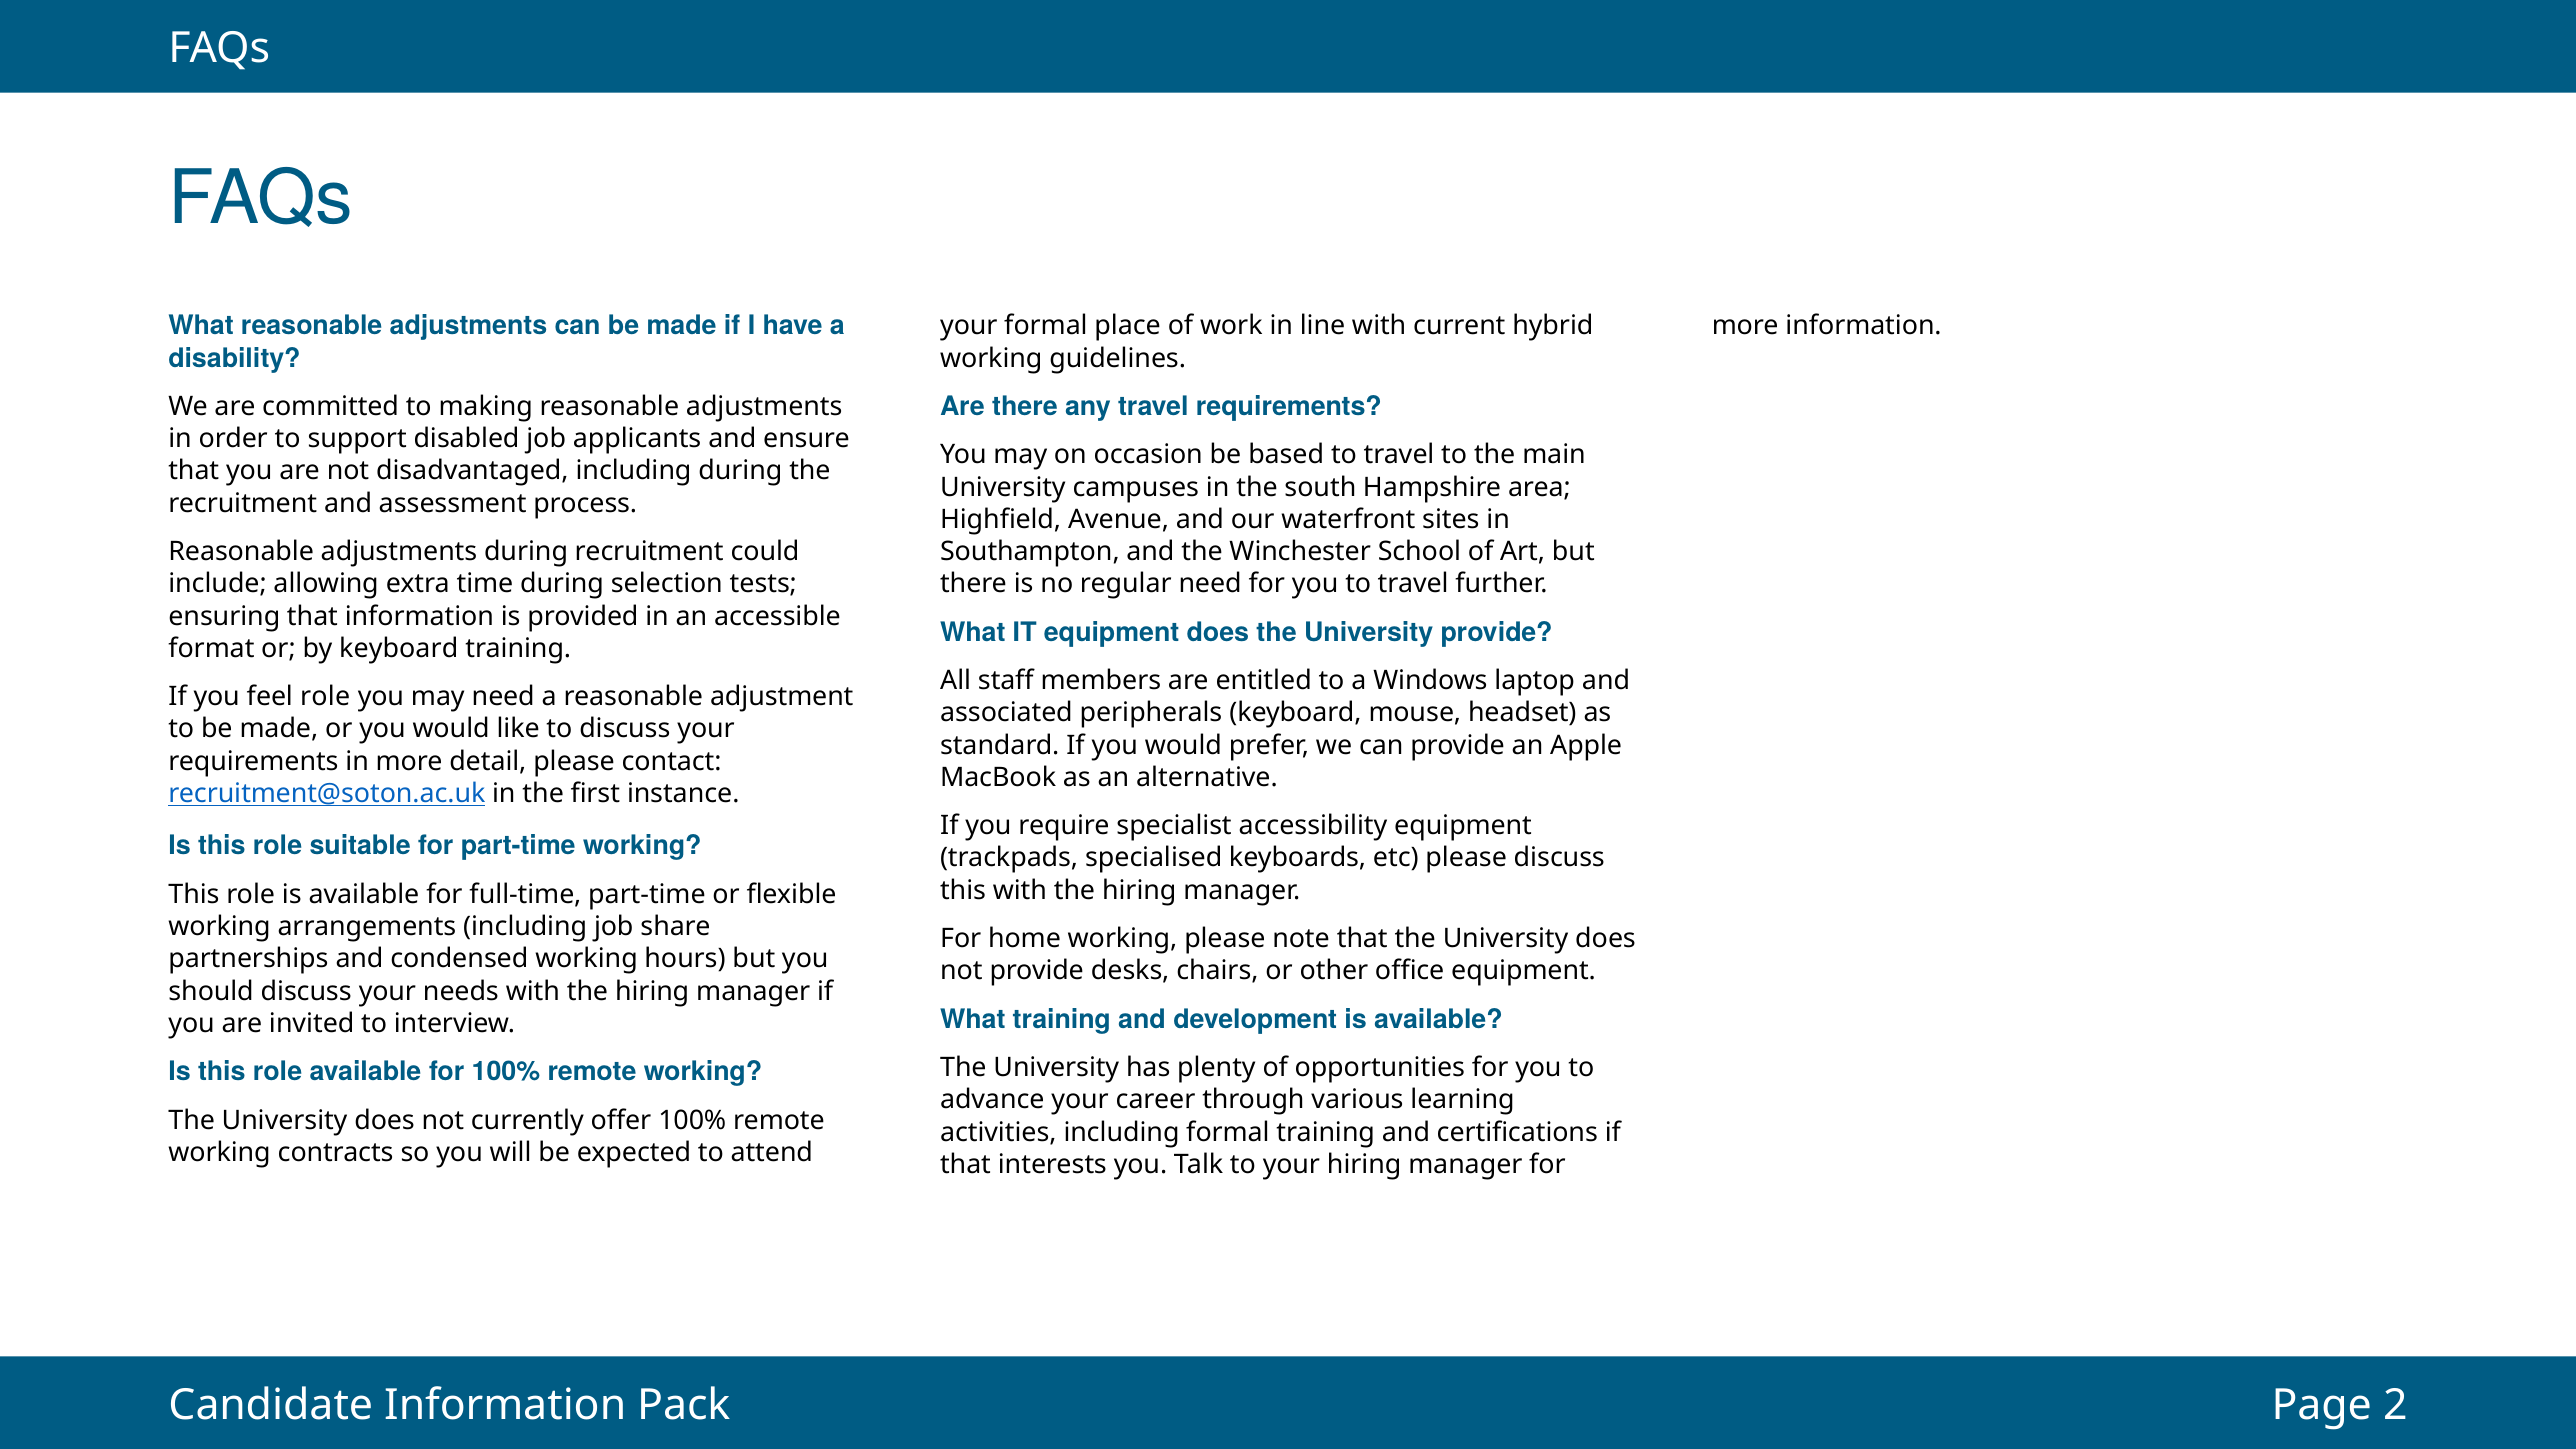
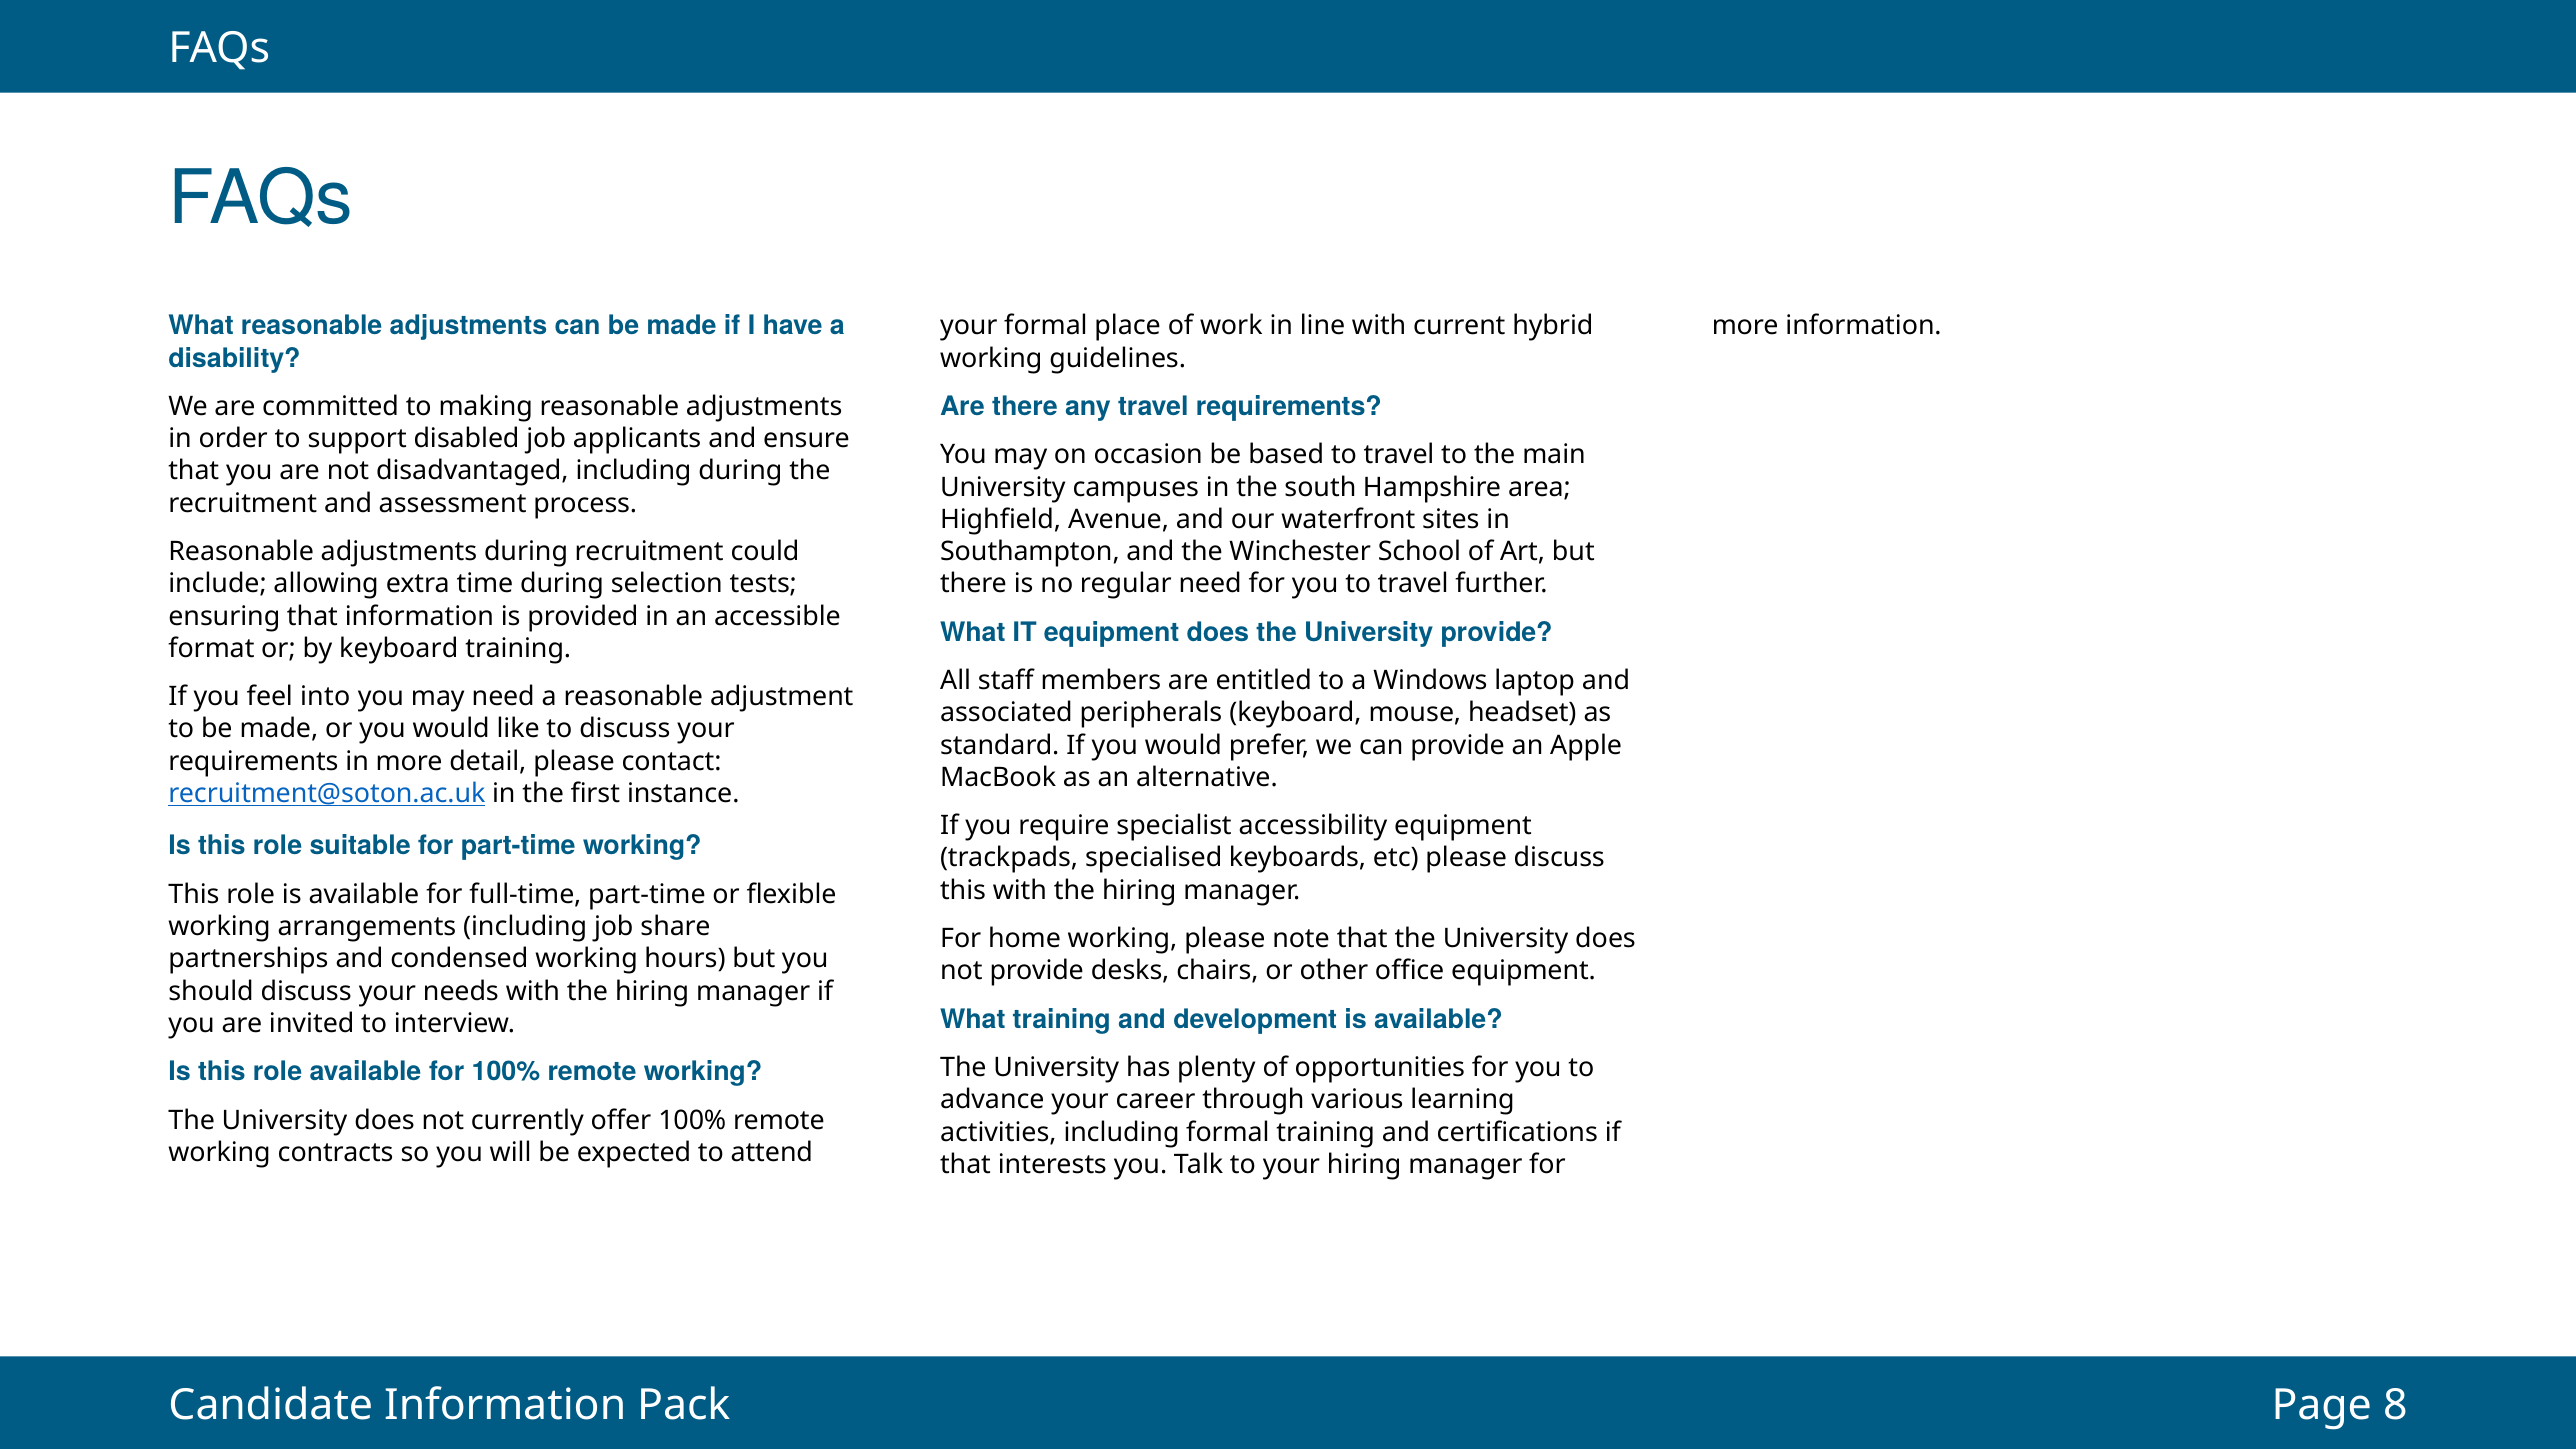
feel role: role -> into (325, 697)
2: 2 -> 8 (2395, 1405)
